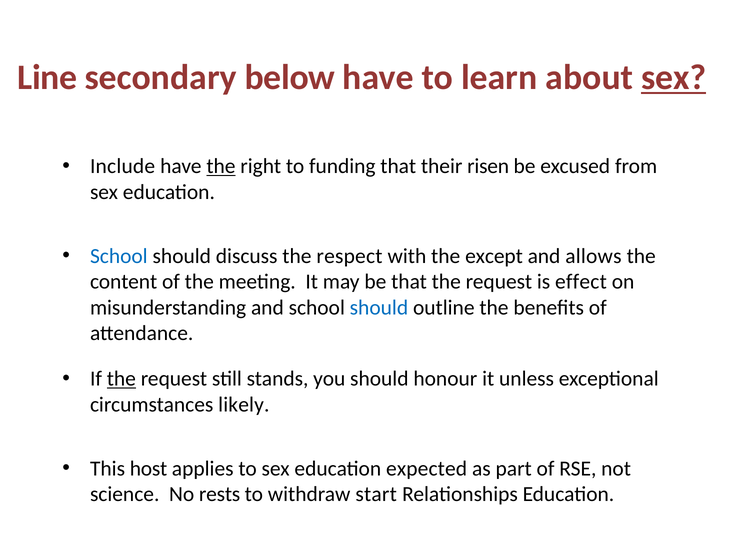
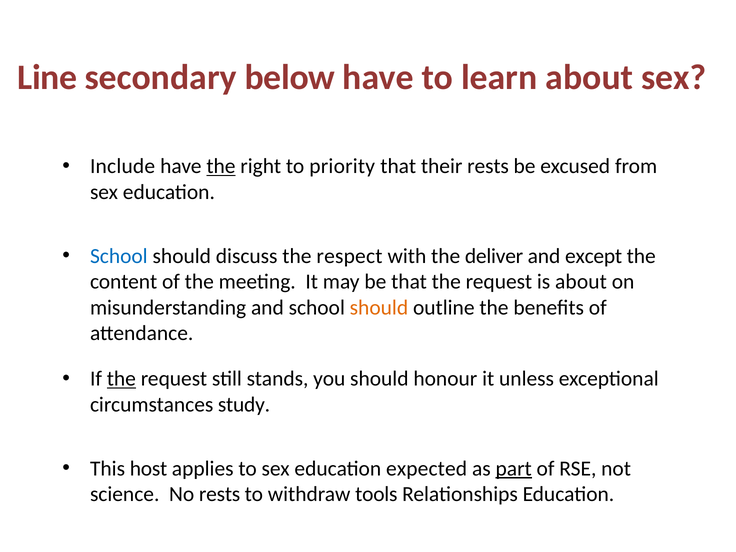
sex underline: present -> none (674, 78)
funding: funding -> priority (342, 166)
their risen: risen -> rests (488, 166)
except: except -> deliver (494, 256)
allows: allows -> except (594, 256)
is effect: effect -> about (581, 282)
should colour: blue -> orange (379, 307)
likely: likely -> study (244, 405)
part underline: none -> present (514, 468)
start: start -> tools (376, 494)
